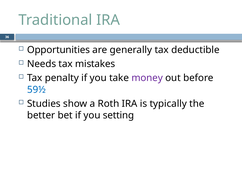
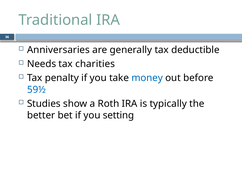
Opportunities: Opportunities -> Anniversaries (58, 50)
mistakes: mistakes -> charities (95, 64)
money colour: purple -> blue (147, 78)
